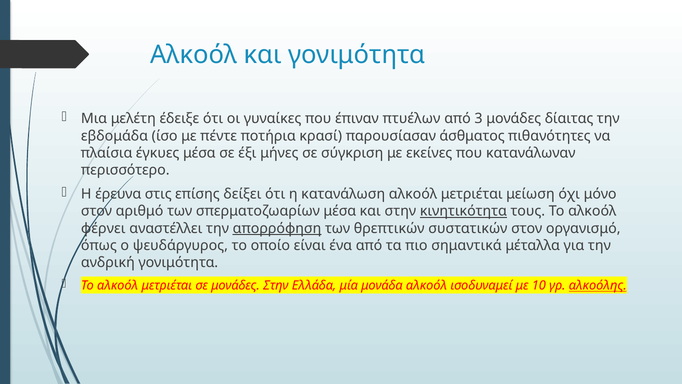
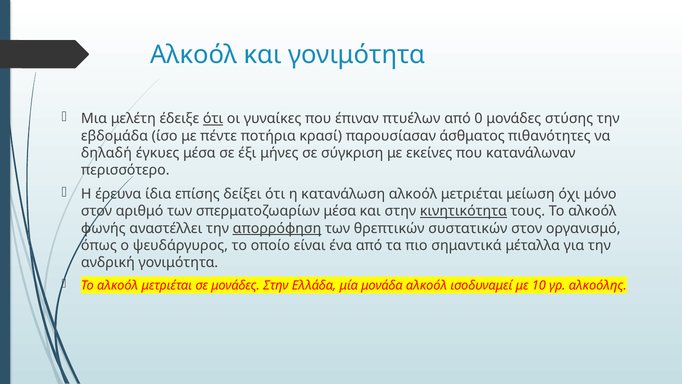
ότι underline: none -> present (213, 119)
3: 3 -> 0 (479, 119)
δίαιτας: δίαιτας -> στύσης (569, 119)
πλαίσια: πλαίσια -> δηλαδή (106, 153)
στις: στις -> ίδια (158, 194)
φέρνει: φέρνει -> φωνής (103, 228)
αλκοόλης underline: present -> none (598, 285)
